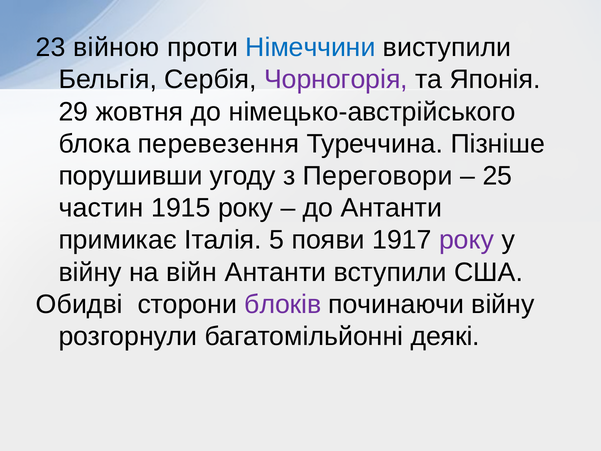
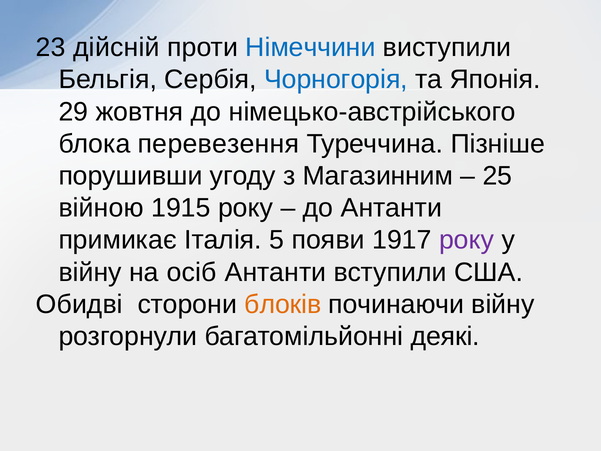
війною: війною -> дійсній (116, 47)
Чорногорія colour: purple -> blue (336, 80)
Переговори: Переговори -> Магазинним (378, 176)
частин: частин -> війною (101, 208)
війн: війн -> осіб (192, 272)
блоків colour: purple -> orange (283, 304)
